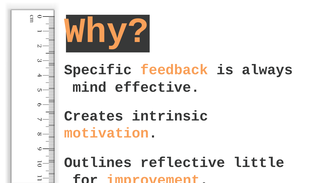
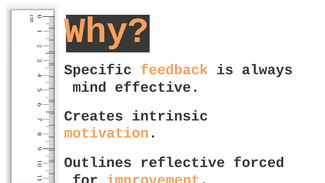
little: little -> forced (259, 162)
